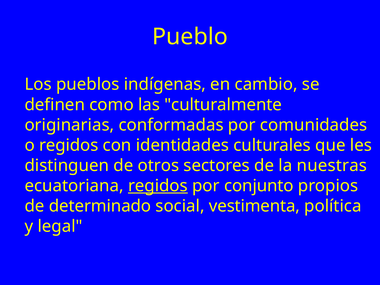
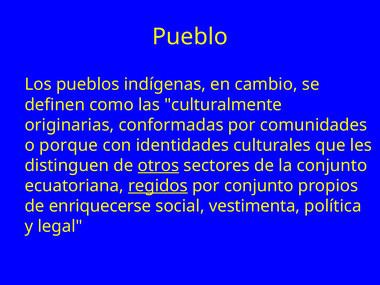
o regidos: regidos -> porque (69, 145)
otros underline: none -> present (158, 166)
la nuestras: nuestras -> conjunto (332, 166)
determinado: determinado -> enriquecerse (100, 206)
